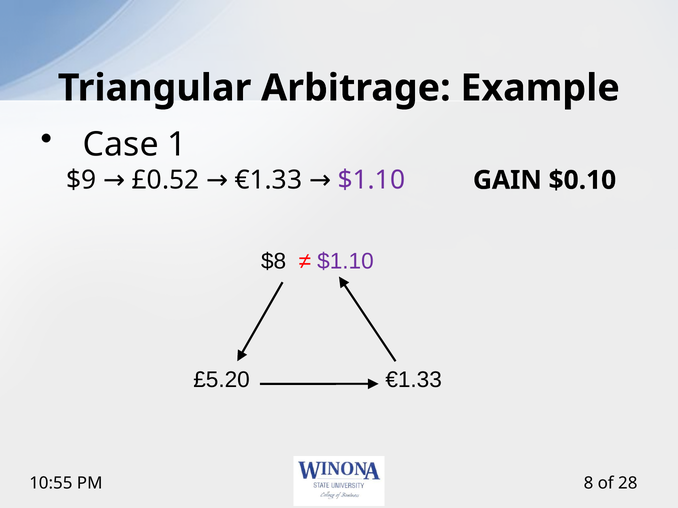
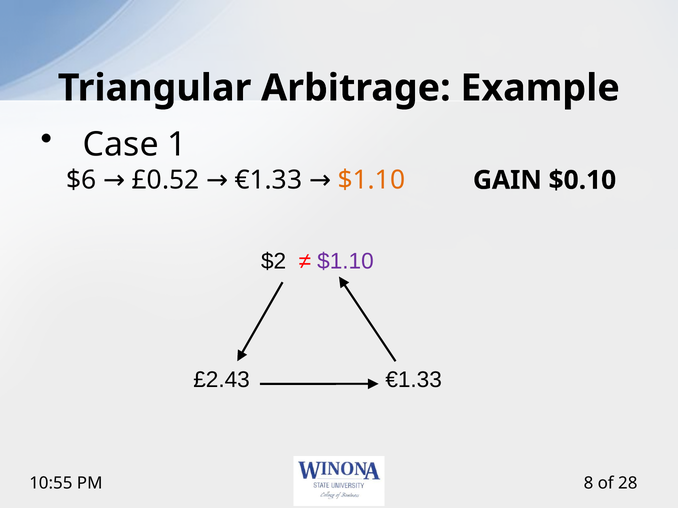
$9: $9 -> $6 (81, 180)
$1.10 colour: purple -> orange (371, 180)
$8: $8 -> $2 (274, 261)
£5.20: £5.20 -> £2.43 (222, 380)
